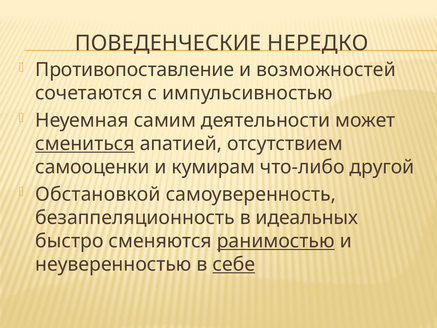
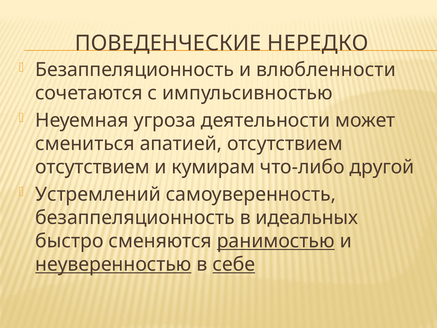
Противопоставление: Противопоставление -> Безаппеляционность (135, 70)
возможностей: возможностей -> влюбленности (326, 70)
самим: самим -> угроза (165, 120)
смениться underline: present -> none (85, 144)
самооценки: самооценки -> отсутствием (92, 167)
Обстановкой: Обстановкой -> Устремлений (98, 194)
неуверенностью underline: none -> present (113, 264)
